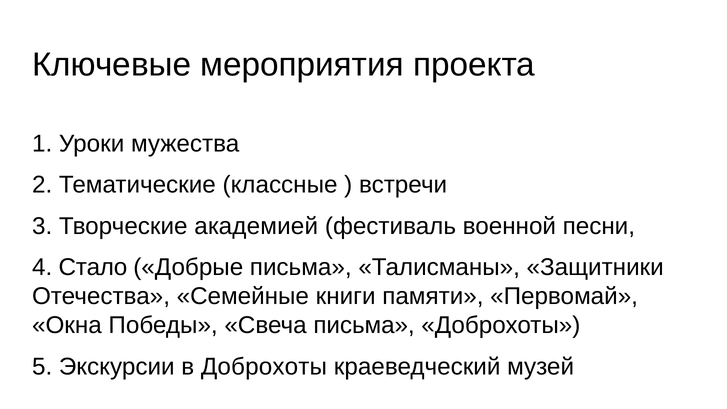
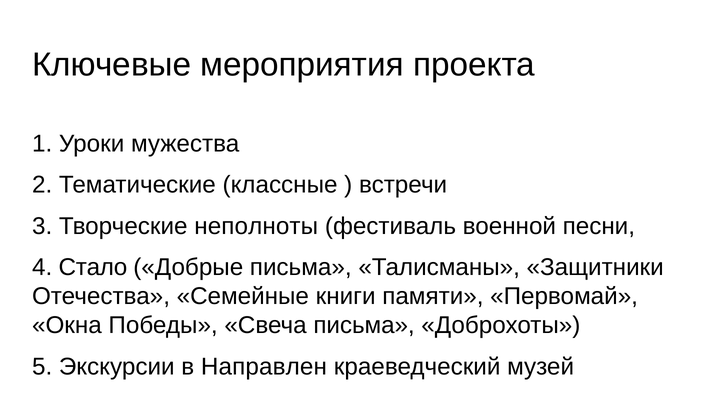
академией: академией -> неполноты (256, 226)
в Доброхоты: Доброхоты -> Направлен (264, 367)
